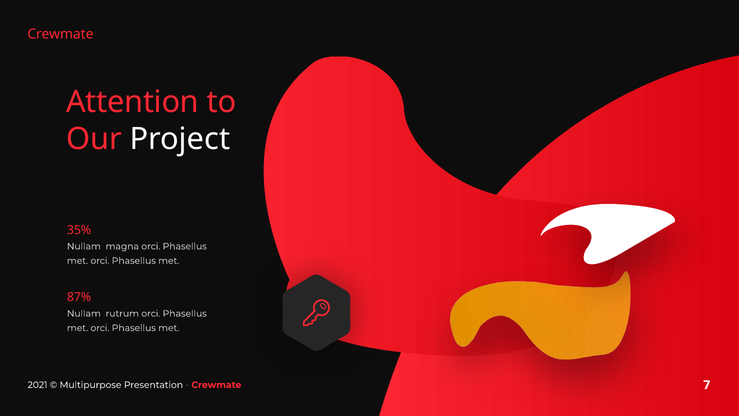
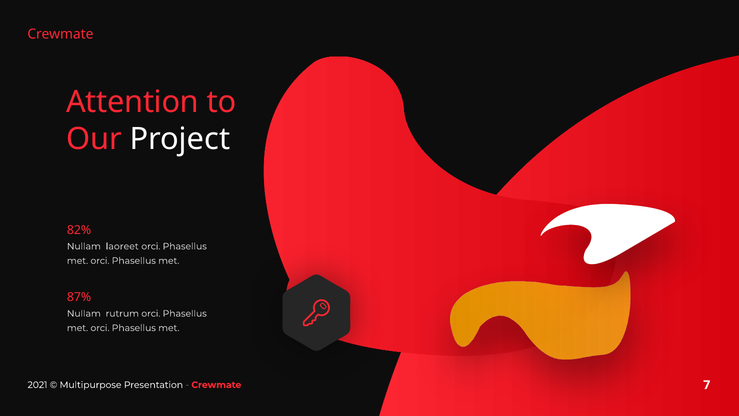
35%: 35% -> 82% (79, 230)
magna: magna -> laoreet (122, 246)
